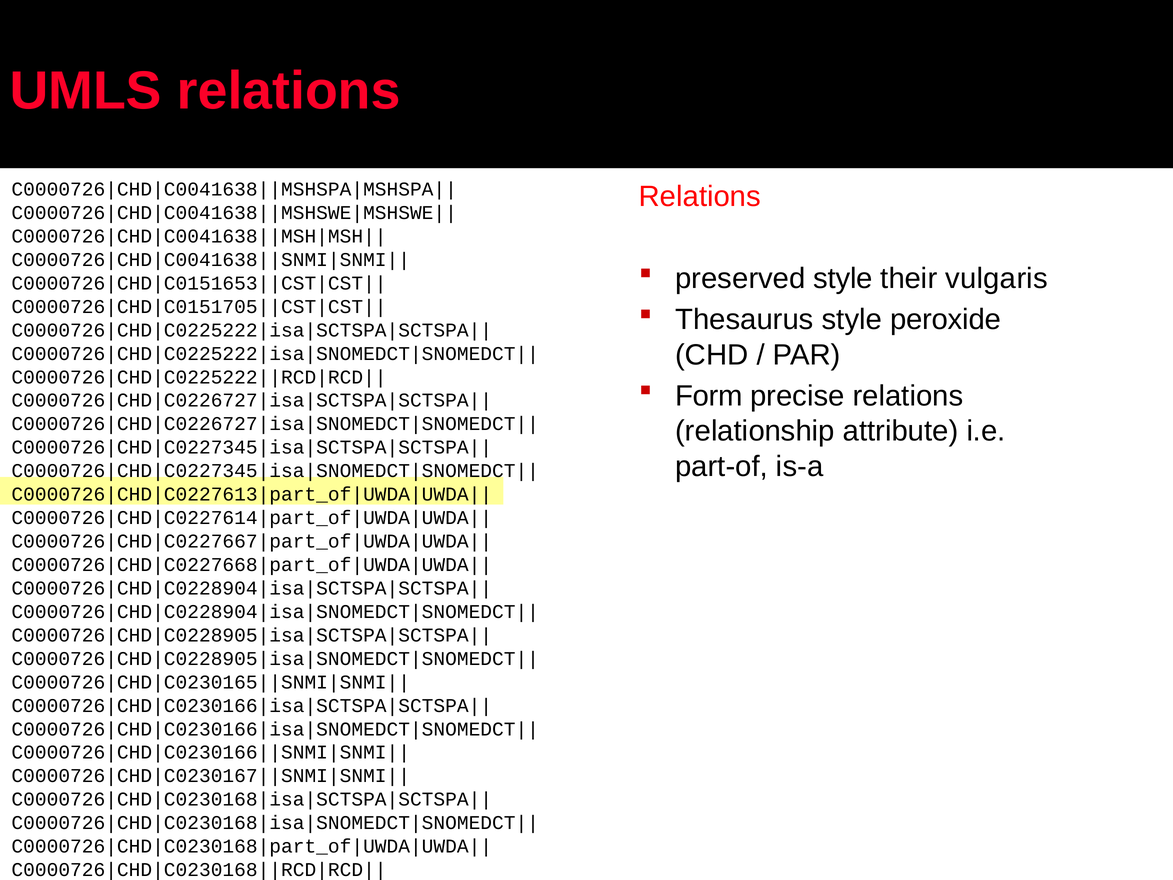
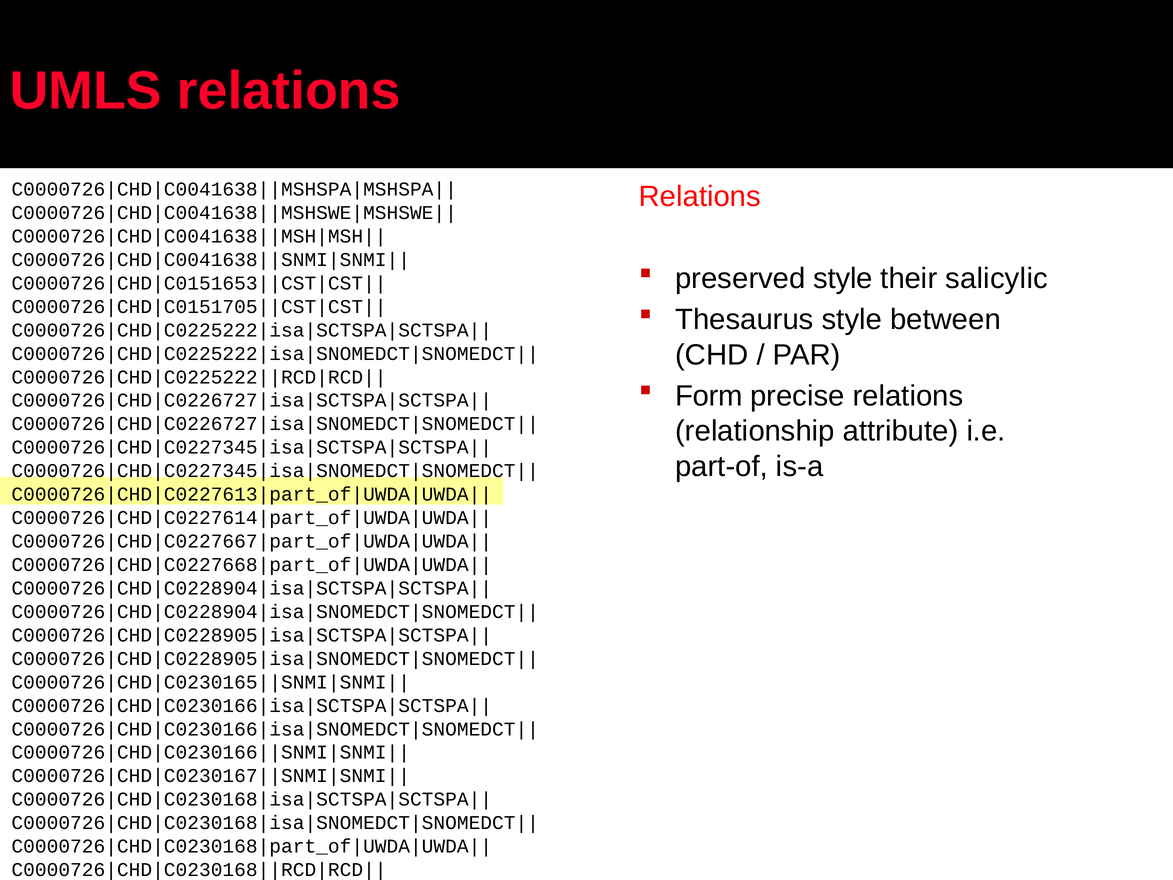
vulgaris: vulgaris -> salicylic (997, 279)
peroxide: peroxide -> between (945, 320)
